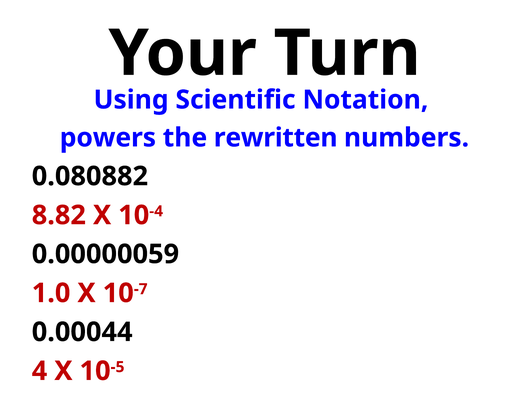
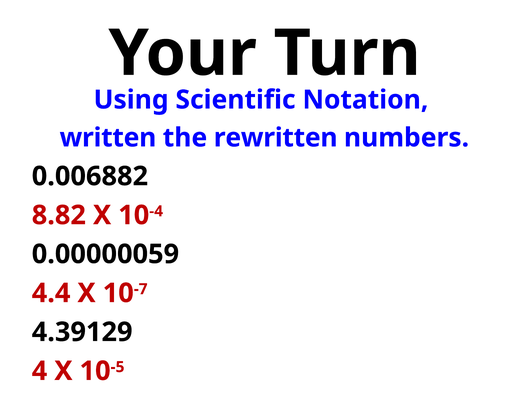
powers: powers -> written (108, 138)
0.080882: 0.080882 -> 0.006882 (90, 176)
1.0: 1.0 -> 4.4 (51, 293)
0.00044: 0.00044 -> 4.39129 (82, 332)
